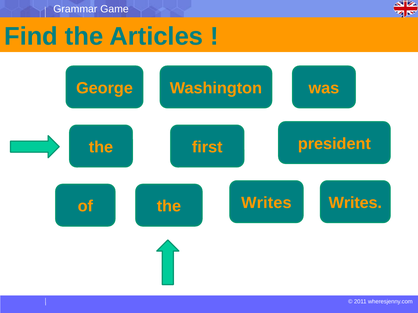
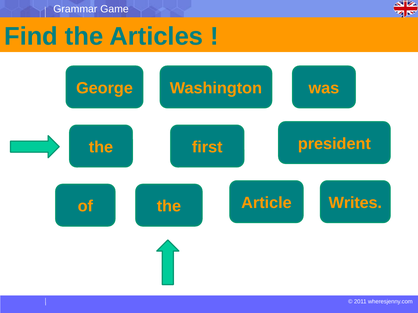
Writes: Writes -> Article (266, 203)
